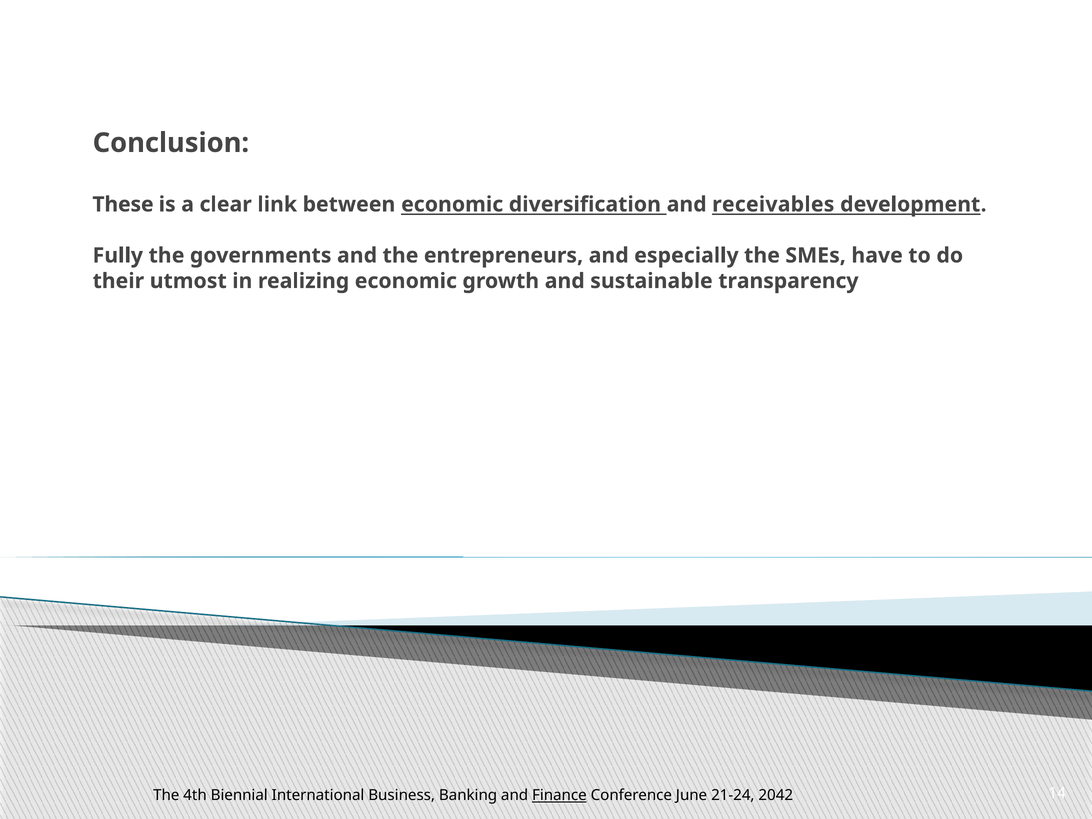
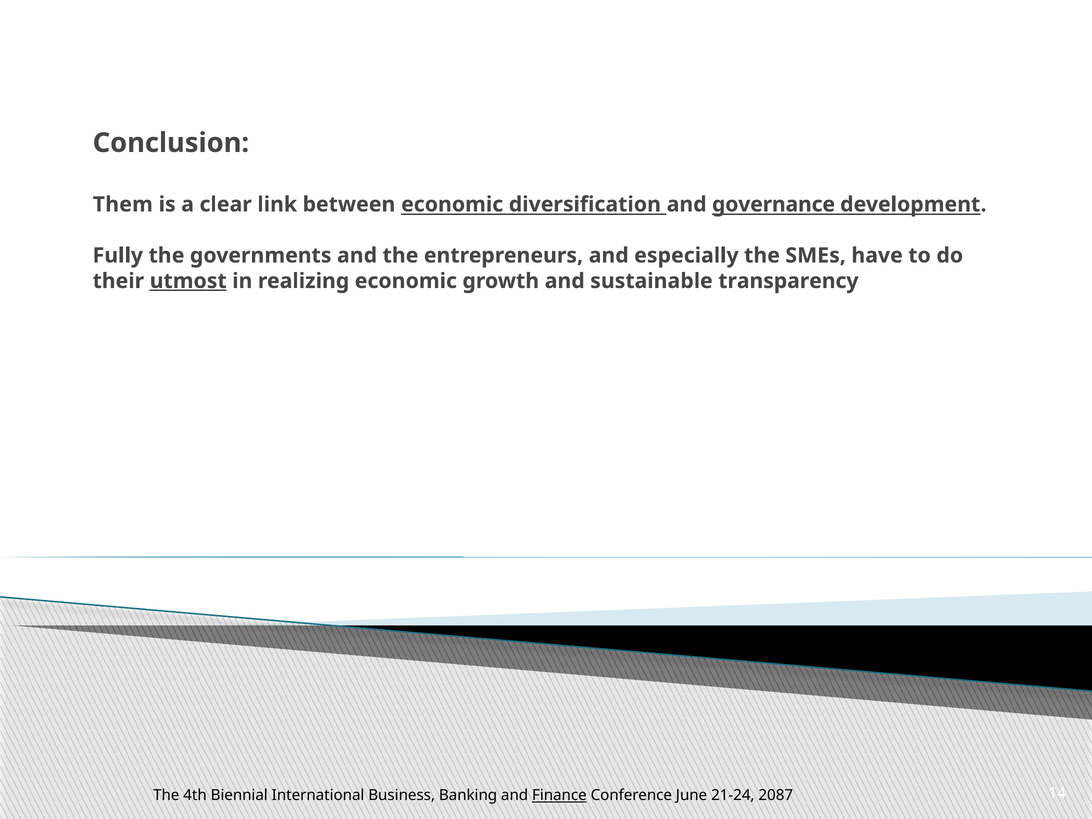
These: These -> Them (123, 204)
receivables: receivables -> governance (774, 204)
utmost underline: none -> present (188, 281)
2042: 2042 -> 2087 (776, 795)
